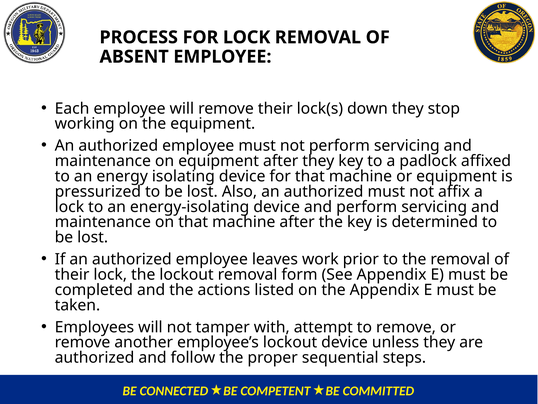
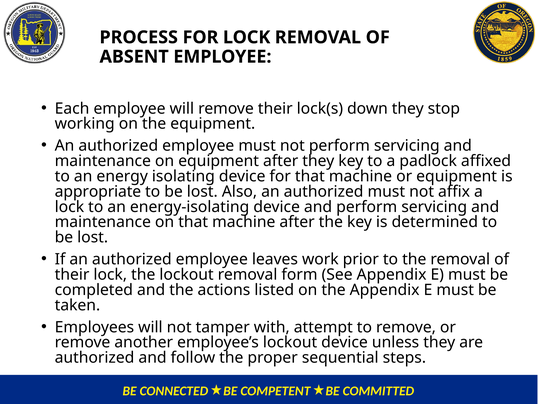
pressurized: pressurized -> appropriate (98, 191)
